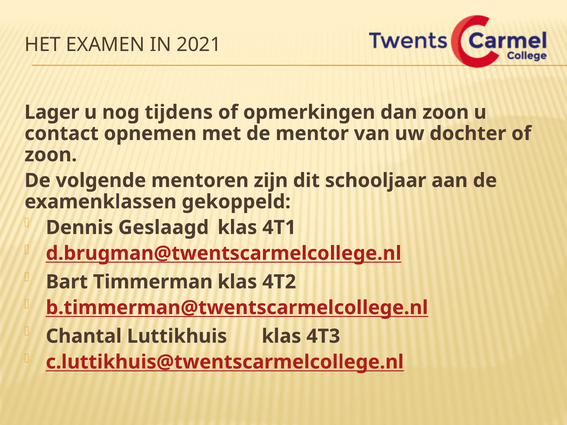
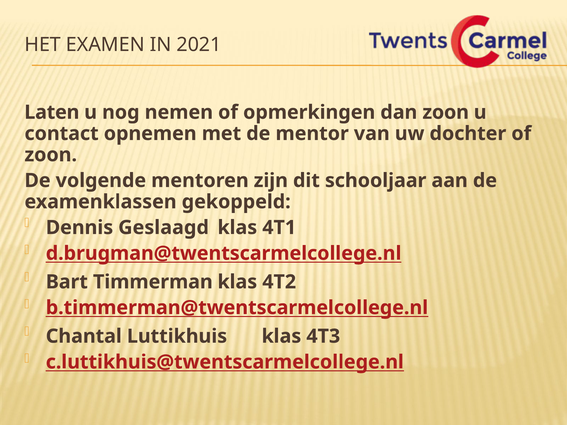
Lager: Lager -> Laten (52, 112)
tijdens: tijdens -> nemen (179, 112)
